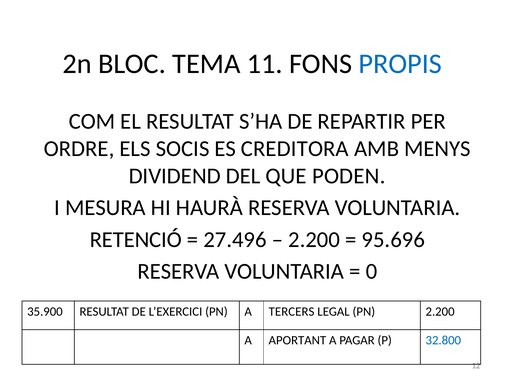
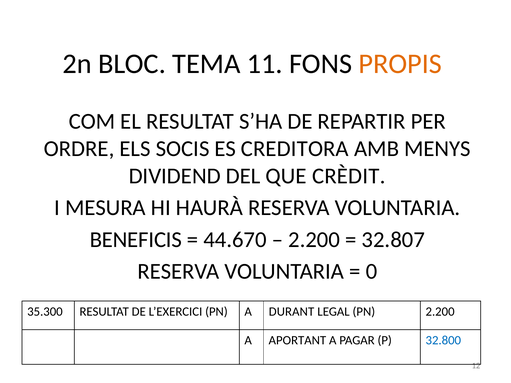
PROPIS colour: blue -> orange (400, 64)
PODEN: PODEN -> CRÈDIT (349, 176)
RETENCIÓ: RETENCIÓ -> BENEFICIS (136, 240)
27.496: 27.496 -> 44.670 (235, 240)
95.696: 95.696 -> 32.807 (393, 240)
35.900: 35.900 -> 35.300 (45, 312)
TERCERS: TERCERS -> DURANT (292, 312)
